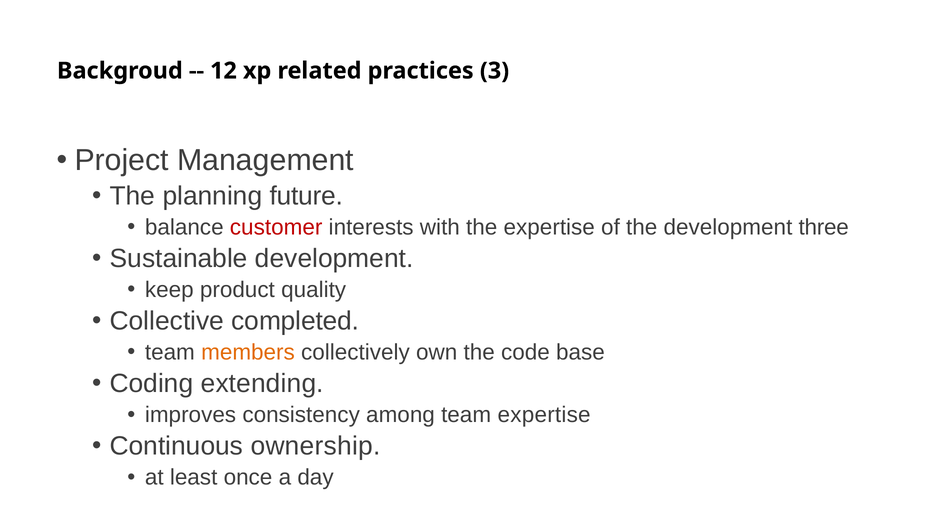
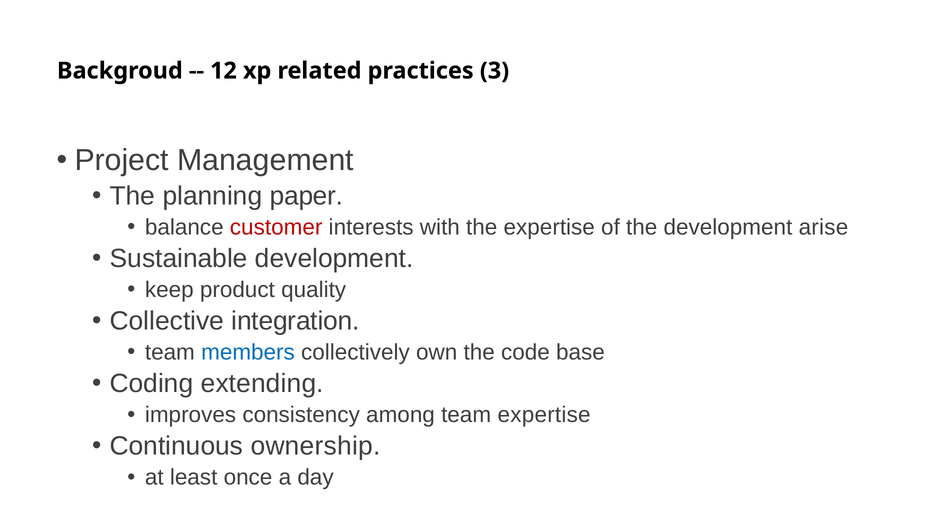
future: future -> paper (306, 196)
three: three -> arise (823, 227)
completed: completed -> integration (295, 321)
members colour: orange -> blue (248, 352)
